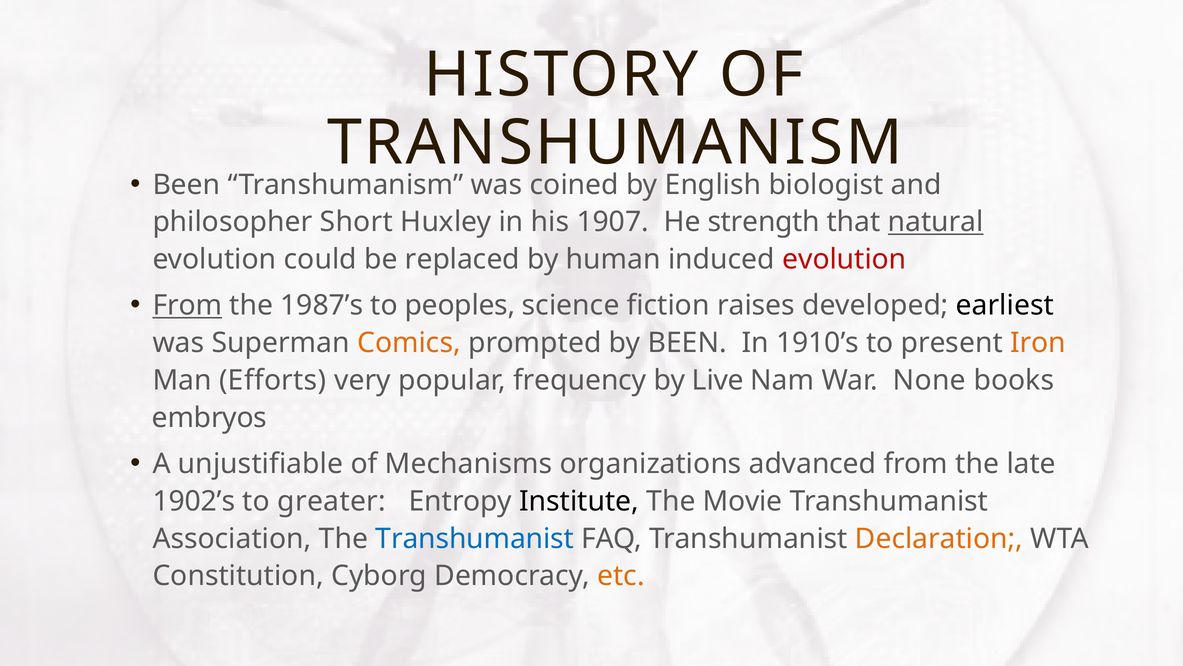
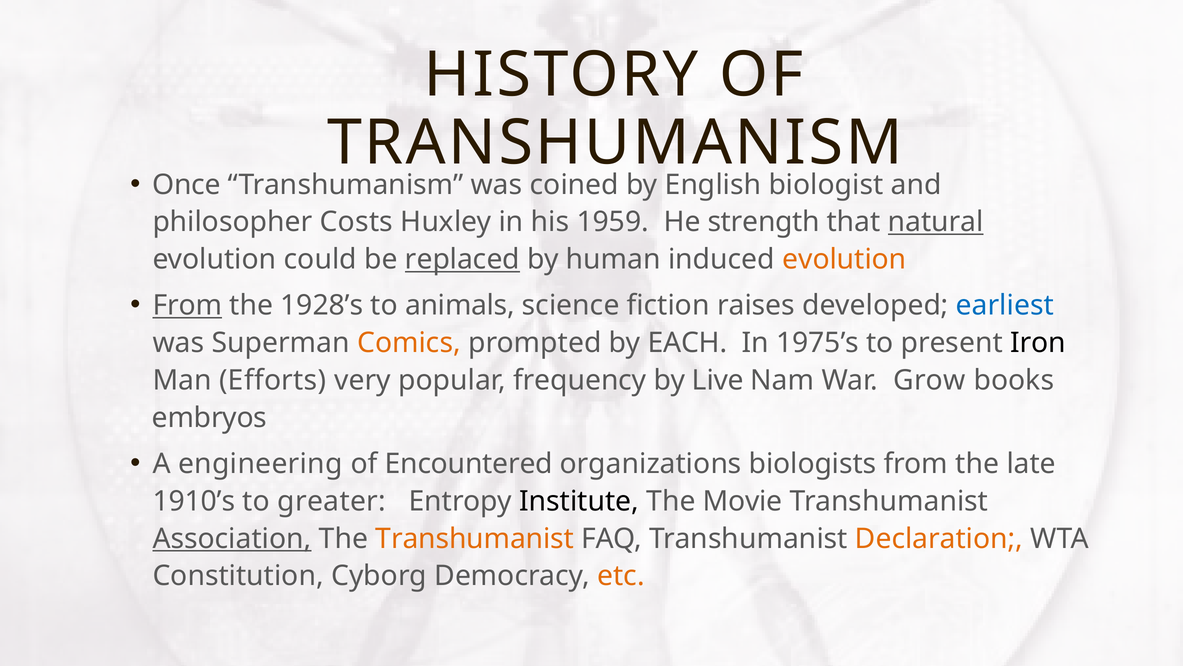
Been: Been -> Once (187, 185)
Short: Short -> Costs (356, 222)
1907: 1907 -> 1959 (613, 222)
replaced underline: none -> present (462, 259)
evolution colour: red -> orange (844, 259)
1987’s: 1987’s -> 1928’s (322, 305)
peoples: peoples -> animals (460, 305)
earliest colour: black -> blue (1005, 305)
by BEEN: BEEN -> EACH (687, 343)
1910’s: 1910’s -> 1975’s (818, 343)
Iron colour: orange -> black (1038, 343)
None: None -> Grow (929, 380)
unjustifiable: unjustifiable -> engineering (260, 463)
Mechanisms: Mechanisms -> Encountered (469, 463)
advanced: advanced -> biologists (813, 463)
1902’s: 1902’s -> 1910’s (194, 501)
Association underline: none -> present (232, 538)
Transhumanist colour: blue -> orange (475, 538)
